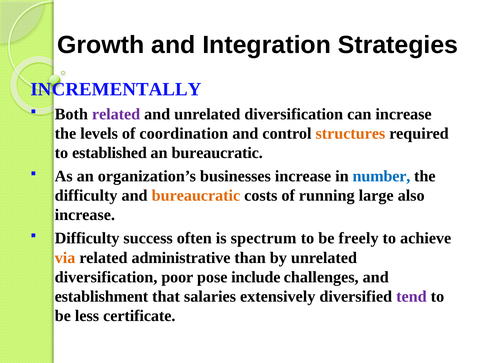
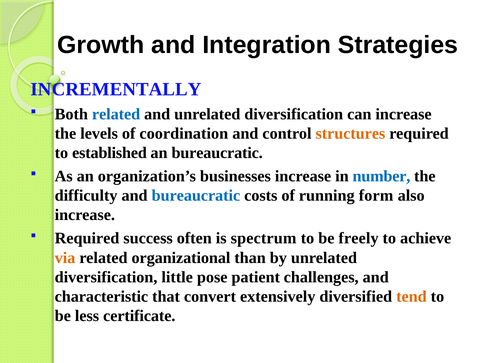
related colour: purple -> blue (116, 114)
bureaucratic colour: orange -> blue (196, 196)
large: large -> form (376, 196)
Difficulty: Difficulty -> Required (87, 239)
administrative: administrative -> organizational (181, 258)
poor: poor -> little (177, 278)
include: include -> patient (256, 278)
establishment: establishment -> characteristic (101, 297)
salaries: salaries -> convert (210, 297)
tend colour: purple -> orange (411, 297)
